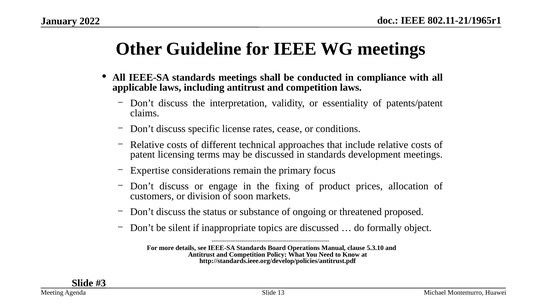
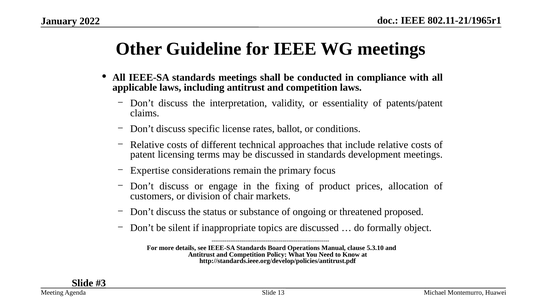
cease: cease -> ballot (290, 129)
soon: soon -> chair (244, 196)
